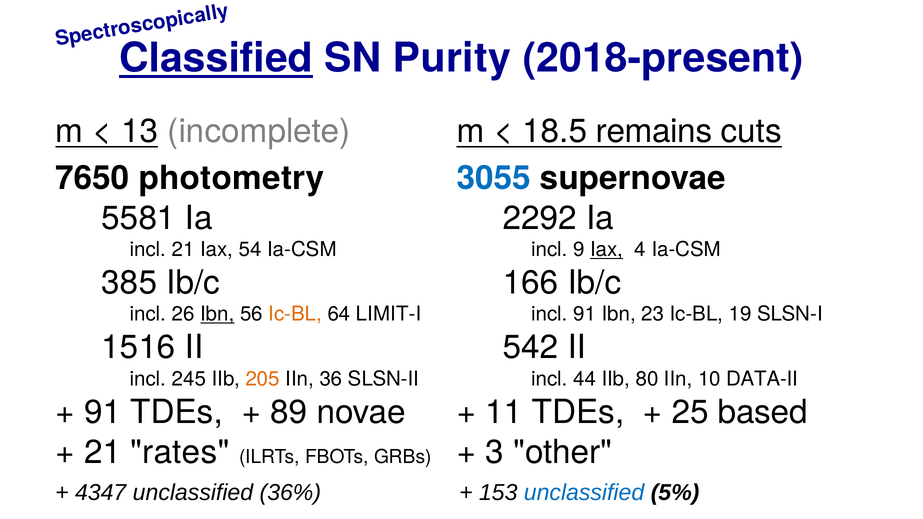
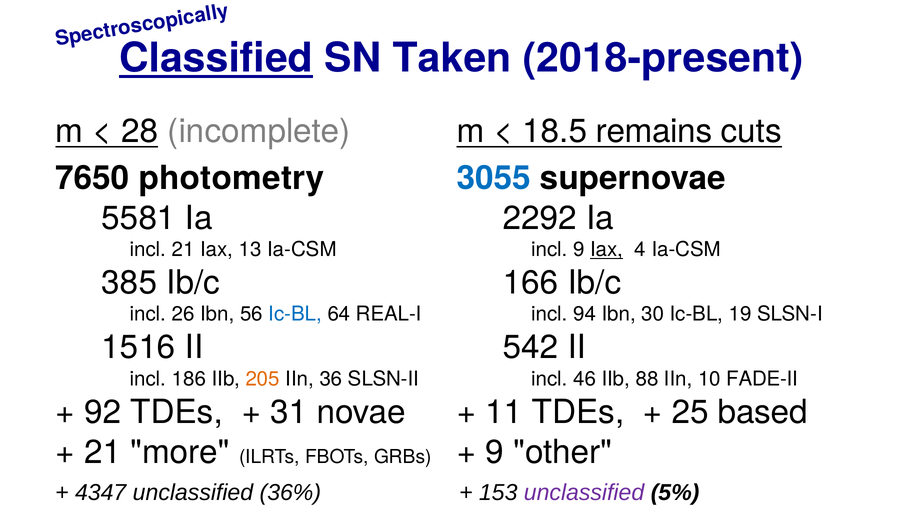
Purity: Purity -> Taken (452, 58)
13: 13 -> 28 (140, 131)
54: 54 -> 13 (250, 250)
Ibn underline: present -> none (217, 314)
Ic-BL colour: orange -> blue (295, 314)
LIMIT-I: LIMIT-I -> REAL-I (389, 314)
incl 91: 91 -> 94 (585, 314)
23: 23 -> 30 (653, 314)
245: 245 -> 186 (189, 379)
44: 44 -> 46 (585, 379)
80: 80 -> 88 (647, 379)
DATA-II: DATA-II -> FADE-II (762, 379)
91: 91 -> 92 (103, 412)
89: 89 -> 31 (289, 412)
rates: rates -> more (180, 452)
3: 3 -> 9 (495, 452)
unclassified colour: blue -> purple (584, 493)
